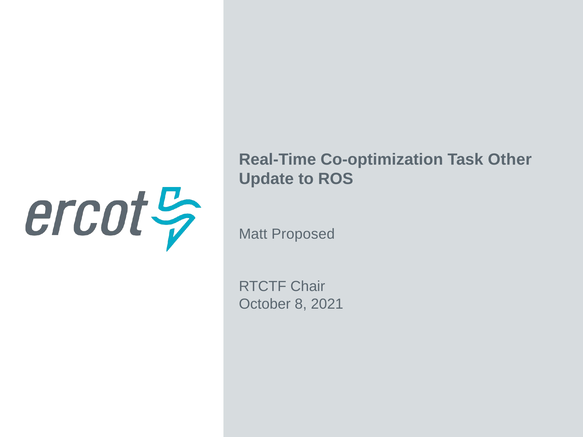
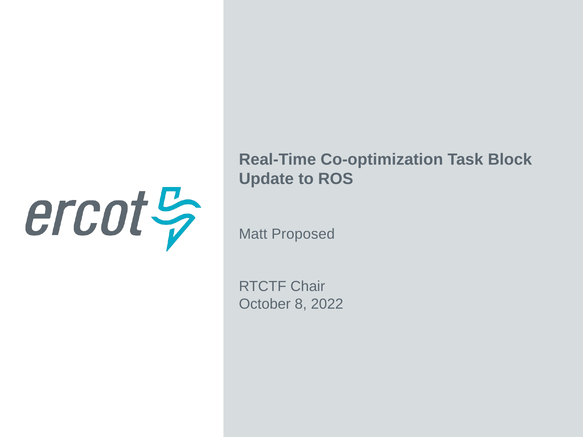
Other: Other -> Block (510, 159)
2021: 2021 -> 2022 (327, 304)
